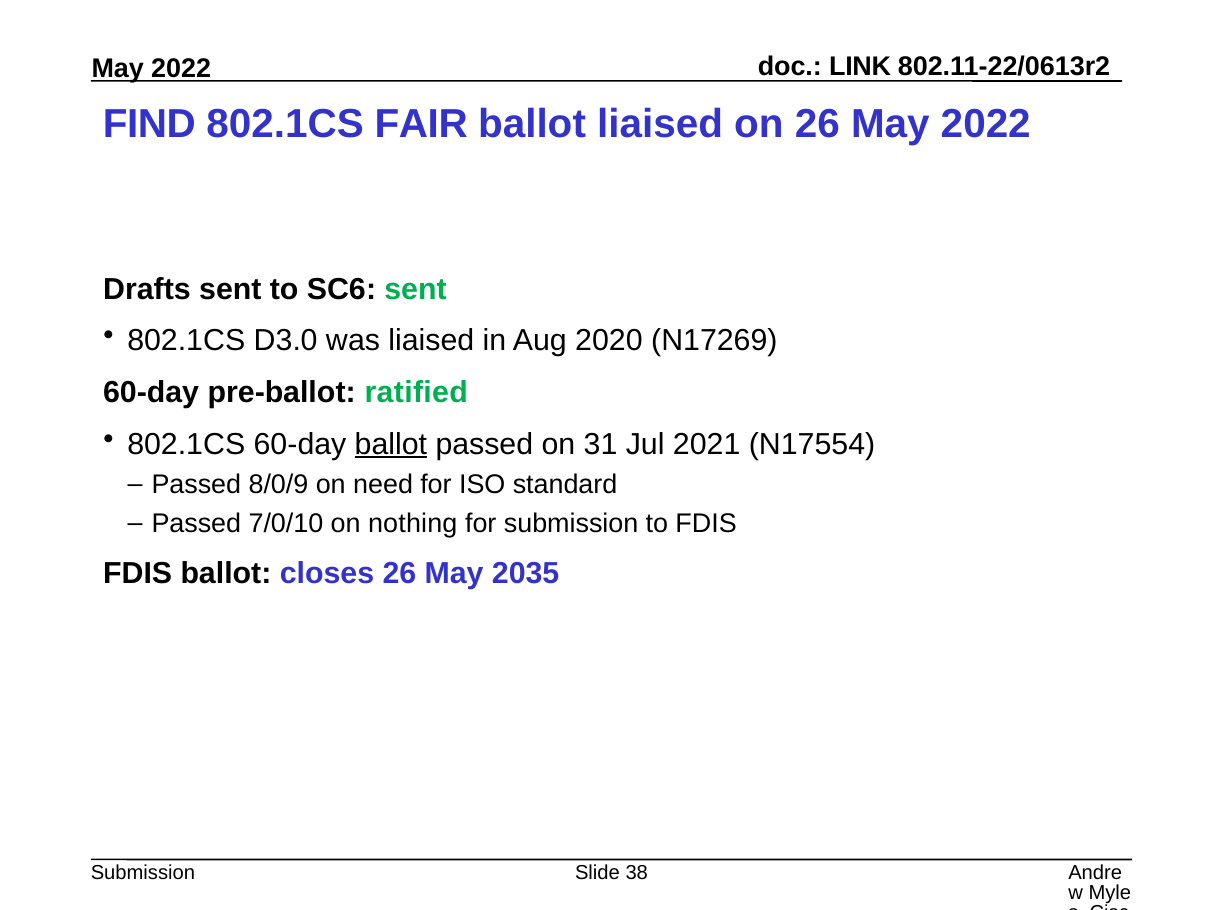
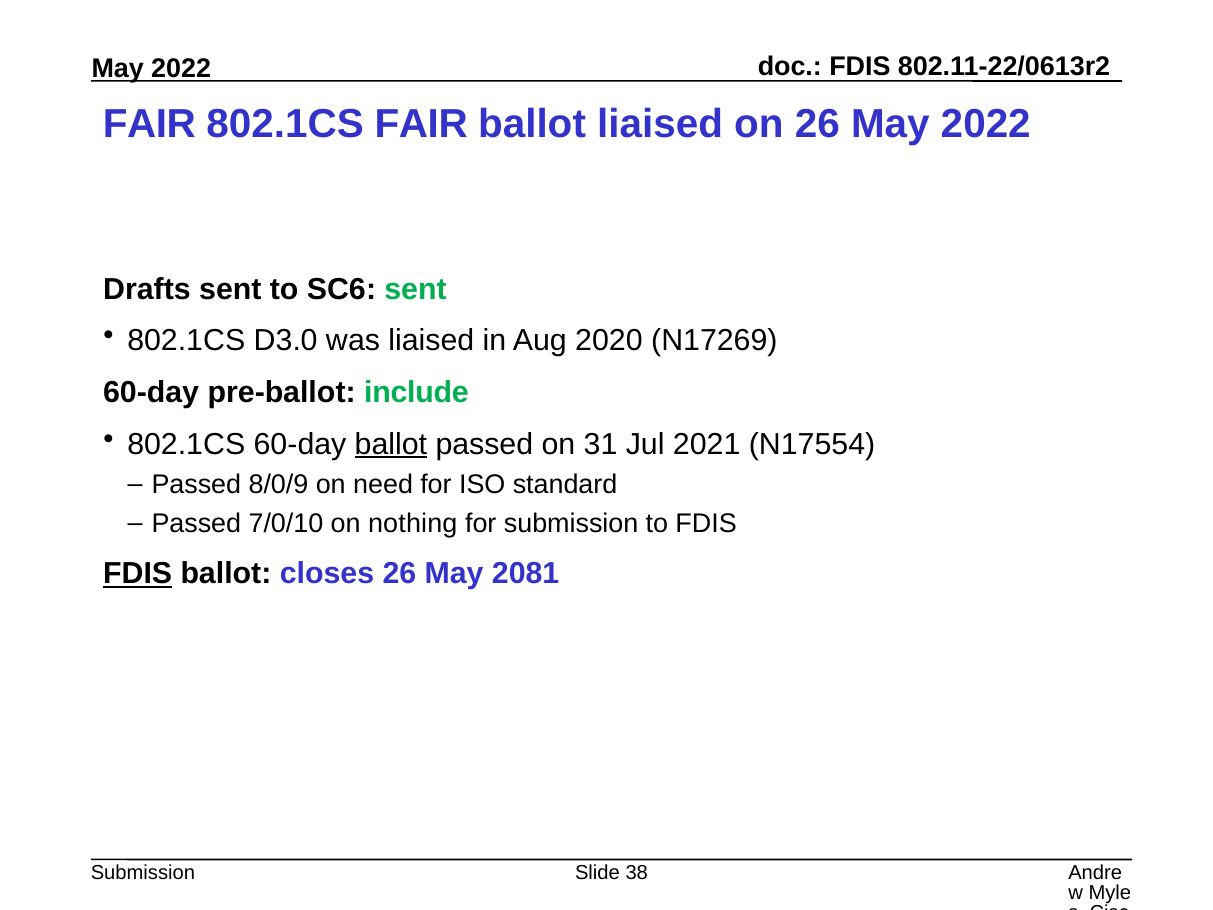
LINK: LINK -> FDIS (860, 67)
FIND: FIND -> FAIR (149, 124)
ratified: ratified -> include (416, 392)
FDIS underline: none -> present (138, 574)
2035: 2035 -> 2081 (526, 574)
